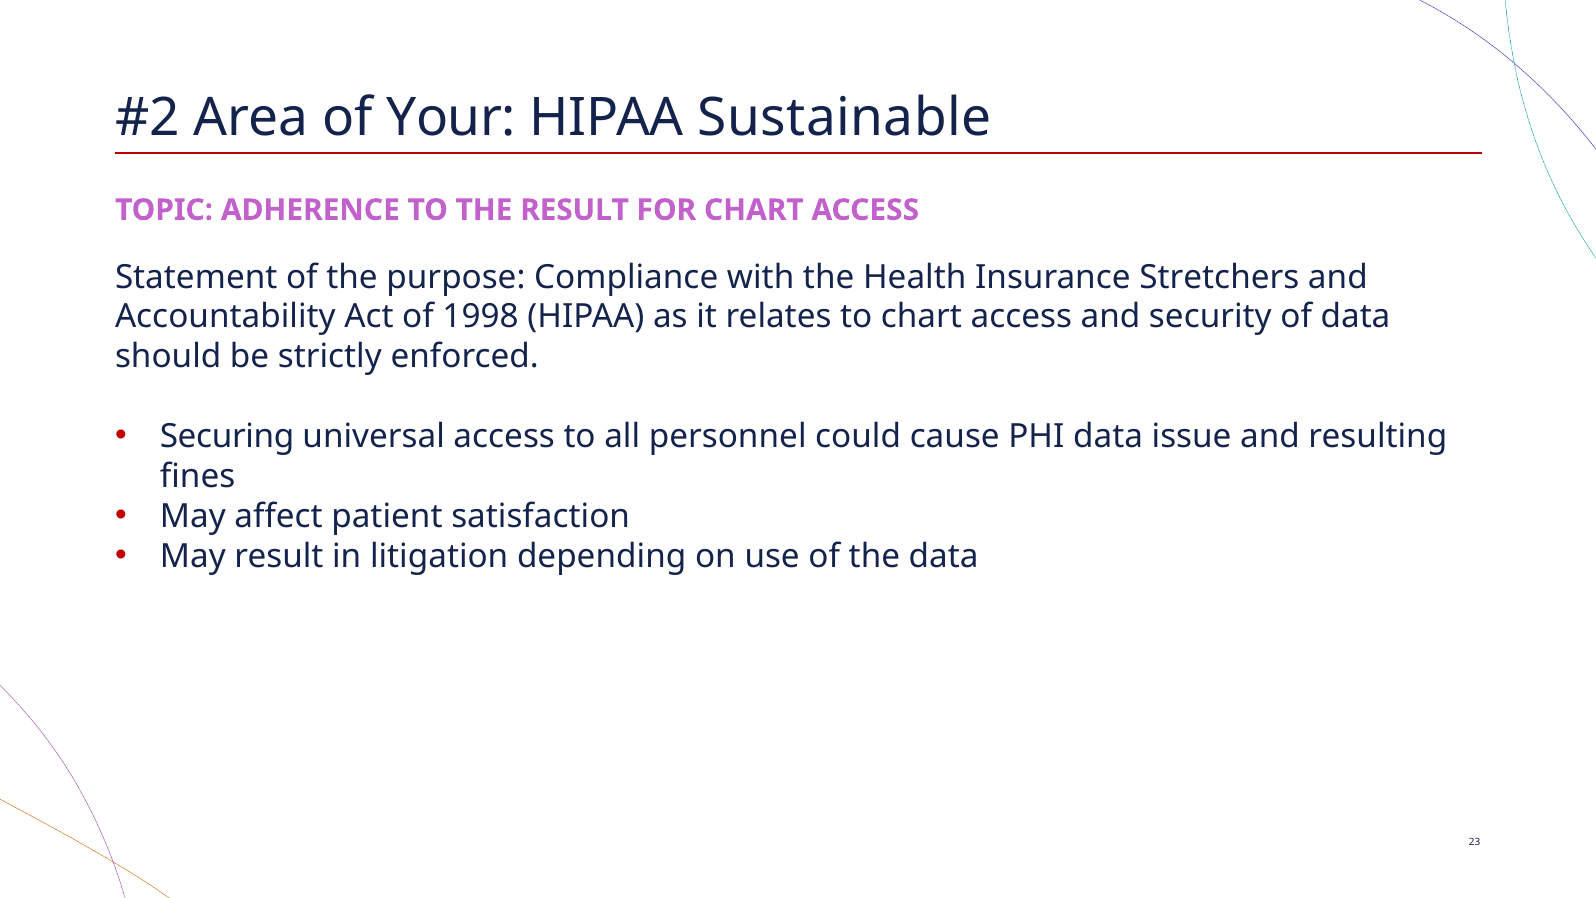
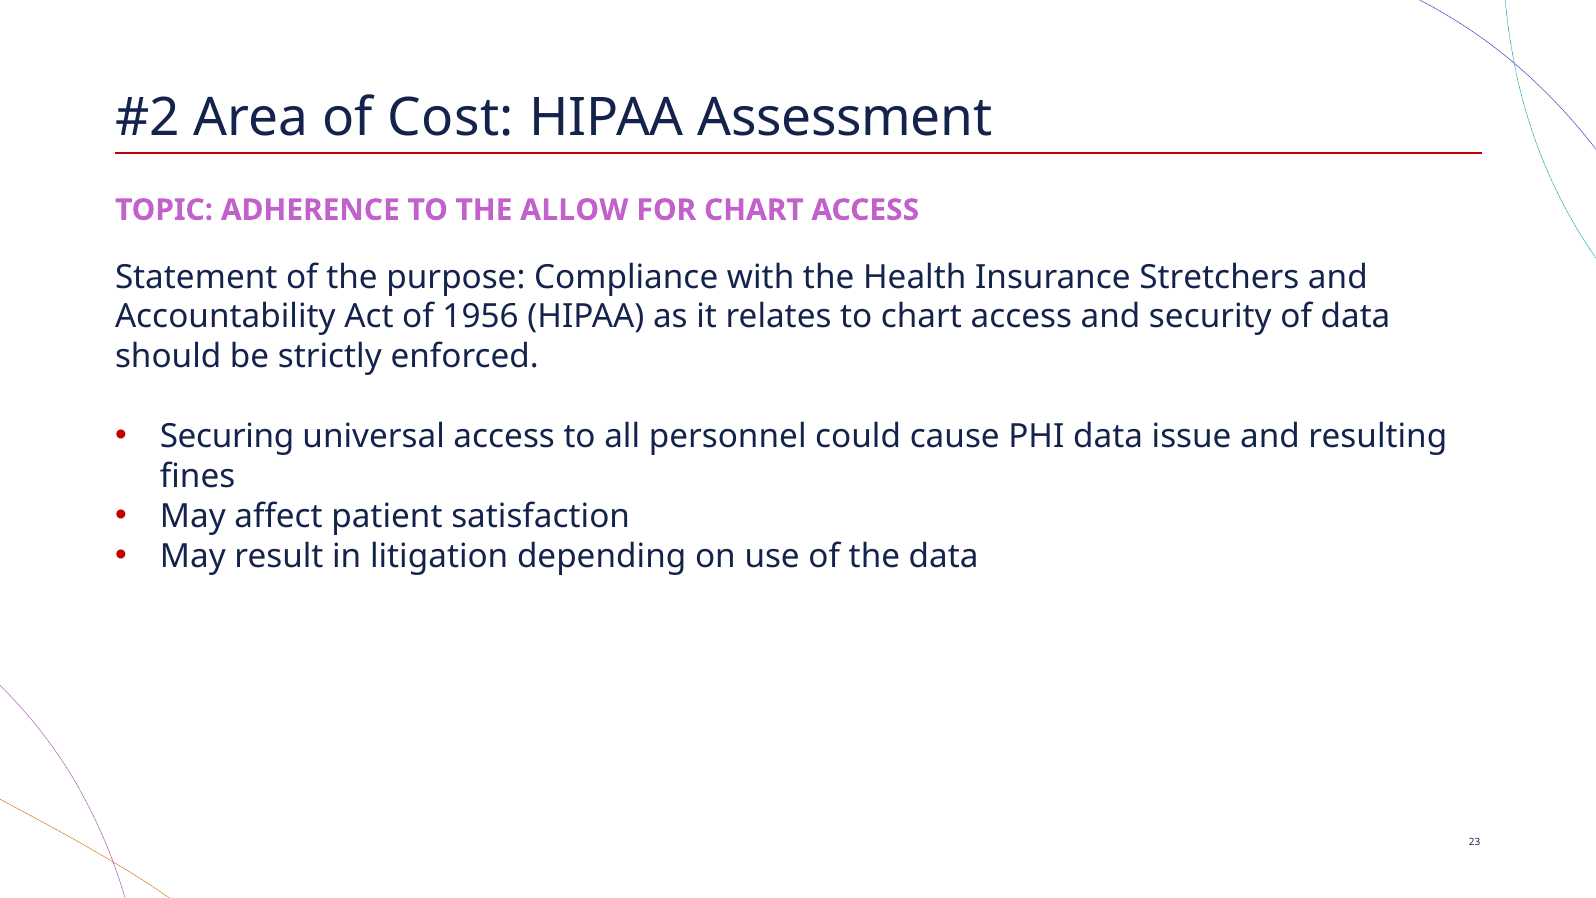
Your: Your -> Cost (451, 117)
Sustainable: Sustainable -> Assessment (845, 117)
THE RESULT: RESULT -> ALLOW (574, 210)
1998: 1998 -> 1956 (481, 317)
